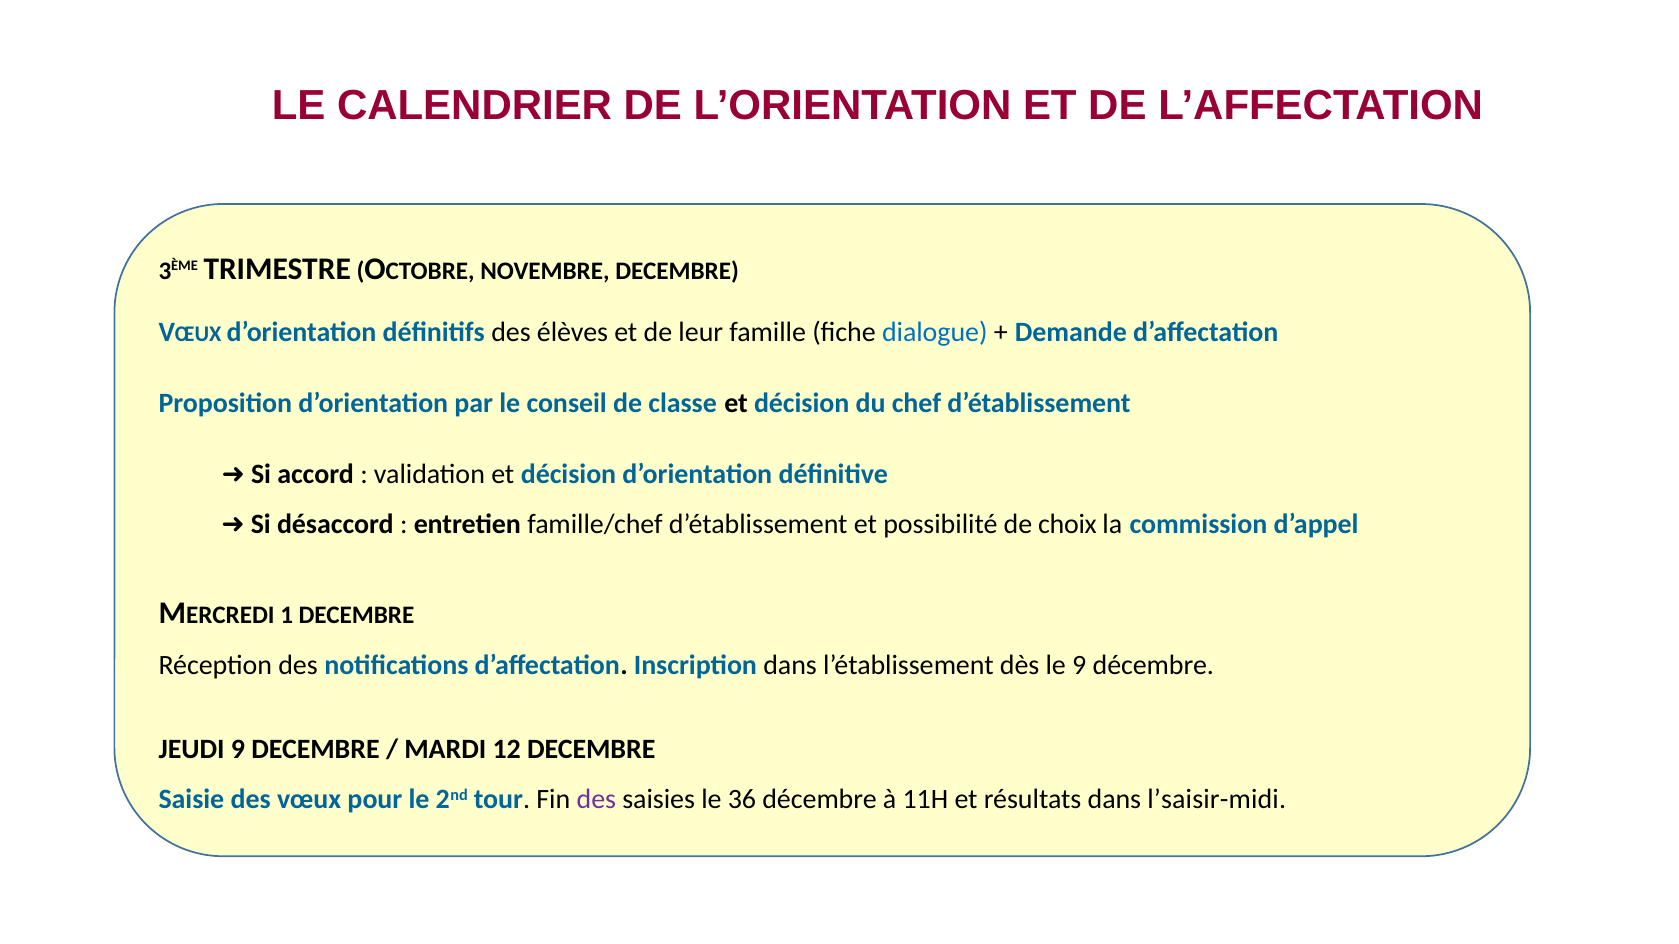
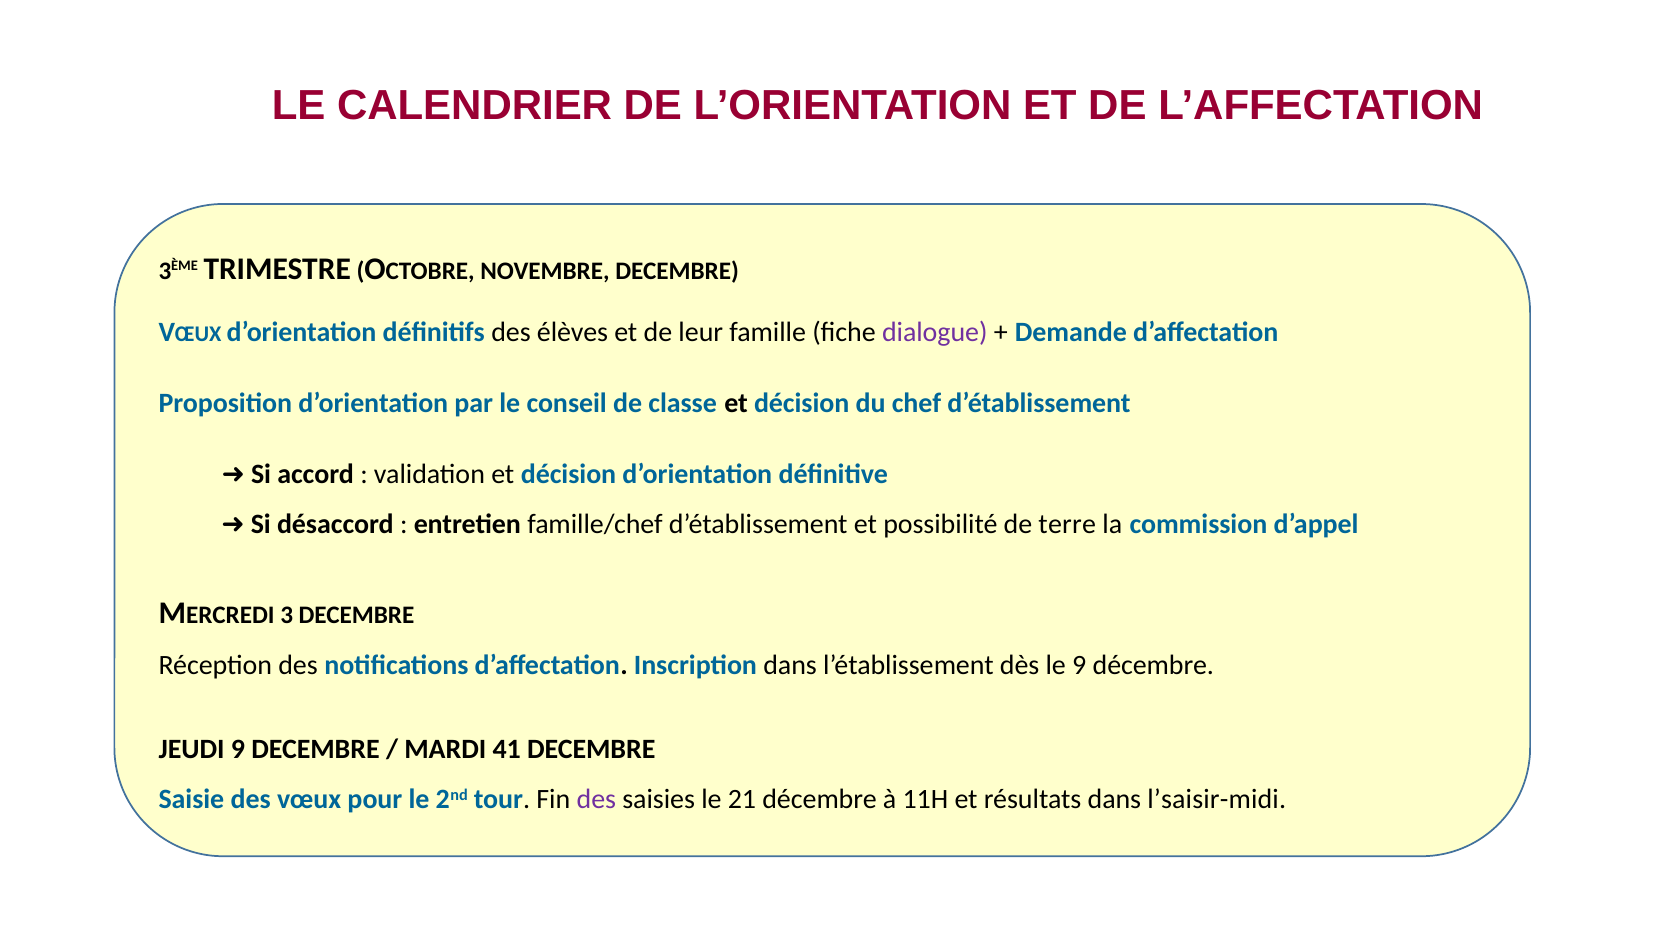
dialogue colour: blue -> purple (935, 332)
choix: choix -> terre (1067, 525)
1: 1 -> 3 (287, 615)
12: 12 -> 41 (507, 749)
36: 36 -> 21 (742, 800)
